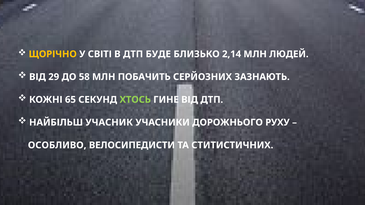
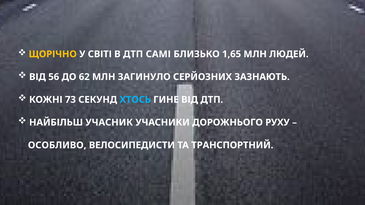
БУДЕ: БУДЕ -> САМІ (158, 54)
2,14: 2,14 -> 1,65 (232, 54)
29: 29 -> 56 (54, 77)
58: 58 -> 62 (84, 77)
ПОБАЧИТЬ: ПОБАЧИТЬ -> ЗАГИНУЛО (144, 77)
65: 65 -> 73 (70, 100)
ХТОСЬ colour: light green -> light blue (135, 100)
СТИТИСТИЧНИХ: СТИТИСТИЧНИХ -> ТРАНСПОРТНИЙ (232, 145)
